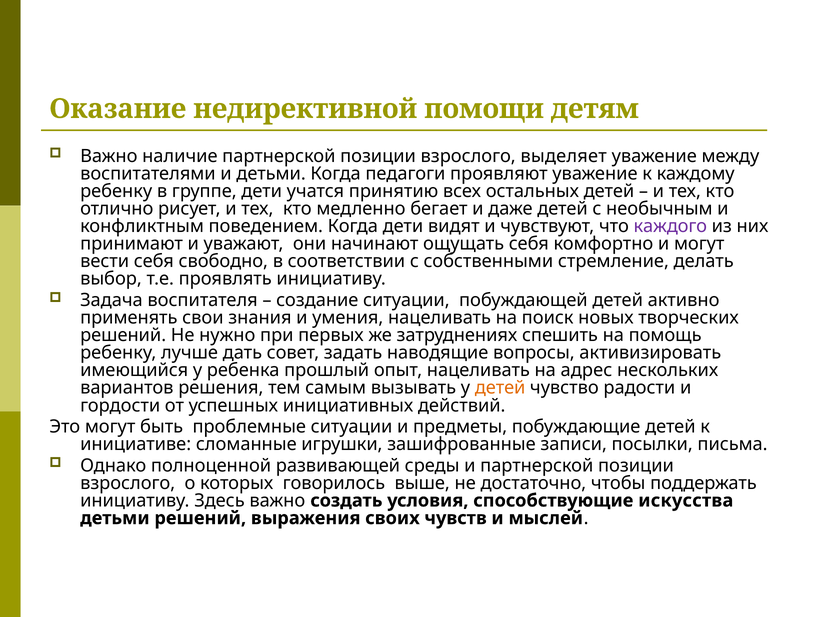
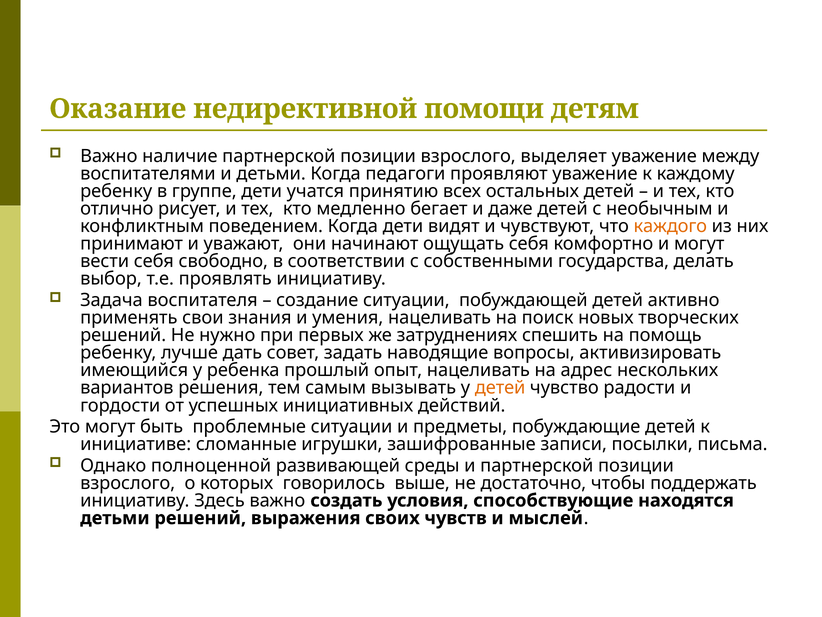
каждого colour: purple -> orange (670, 226)
стремление: стремление -> государства (613, 261)
искусства: искусства -> находятся (686, 500)
